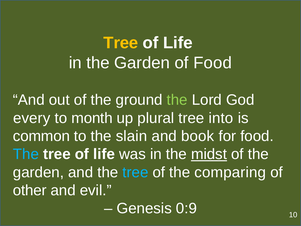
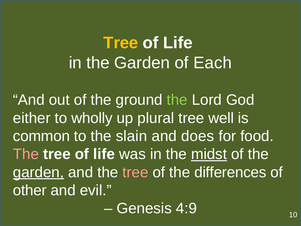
of Food: Food -> Each (213, 63)
every: every -> either (32, 118)
month: month -> wholly (92, 118)
into: into -> well (221, 118)
book: book -> does (198, 136)
The colour: light blue -> pink (26, 154)
garden underline: none -> present (38, 172)
tree colour: light blue -> pink (135, 172)
comparing: comparing -> differences (230, 172)
0:9: 0:9 -> 4:9 (186, 208)
